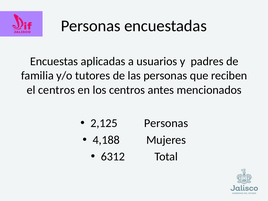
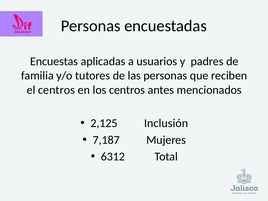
2,125 Personas: Personas -> Inclusión (166, 123)
4,188: 4,188 -> 7,187 (106, 140)
